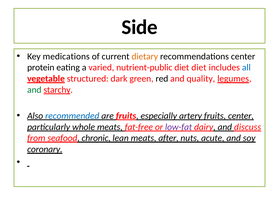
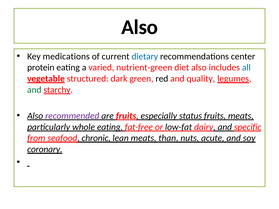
Side: Side -> Also (140, 27)
dietary colour: orange -> blue (145, 56)
nutrient-public: nutrient-public -> nutrient-green (144, 68)
diet diet: diet -> also (199, 68)
recommended colour: blue -> purple (72, 116)
artery: artery -> status (191, 116)
fruits center: center -> meats (241, 116)
whole meats: meats -> eating (110, 127)
low-fat colour: purple -> black (179, 127)
discuss: discuss -> specific (248, 127)
after: after -> than (168, 138)
